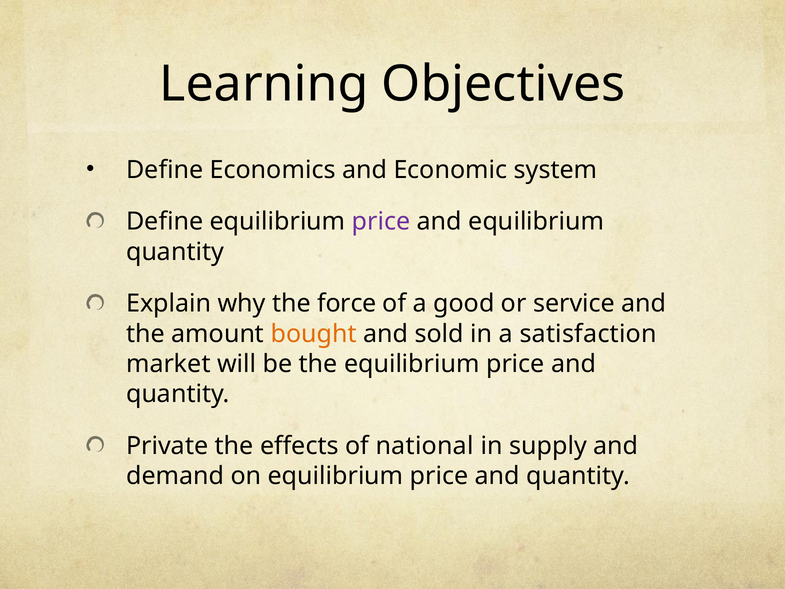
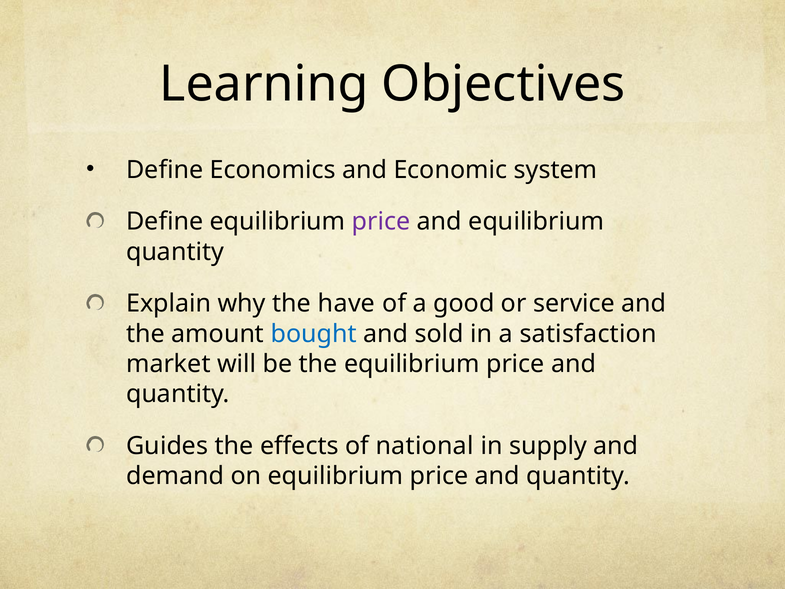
force: force -> have (347, 304)
bought colour: orange -> blue (314, 334)
Private: Private -> Guides (167, 446)
